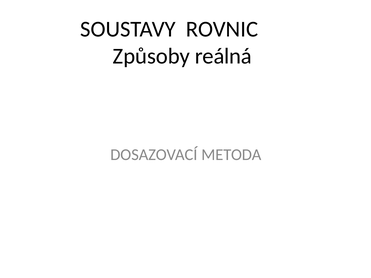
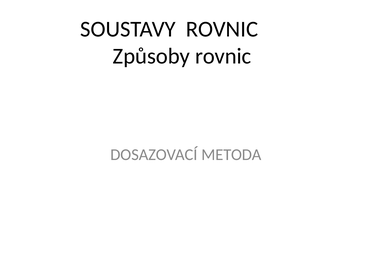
Způsoby reálná: reálná -> rovnic (223, 56)
